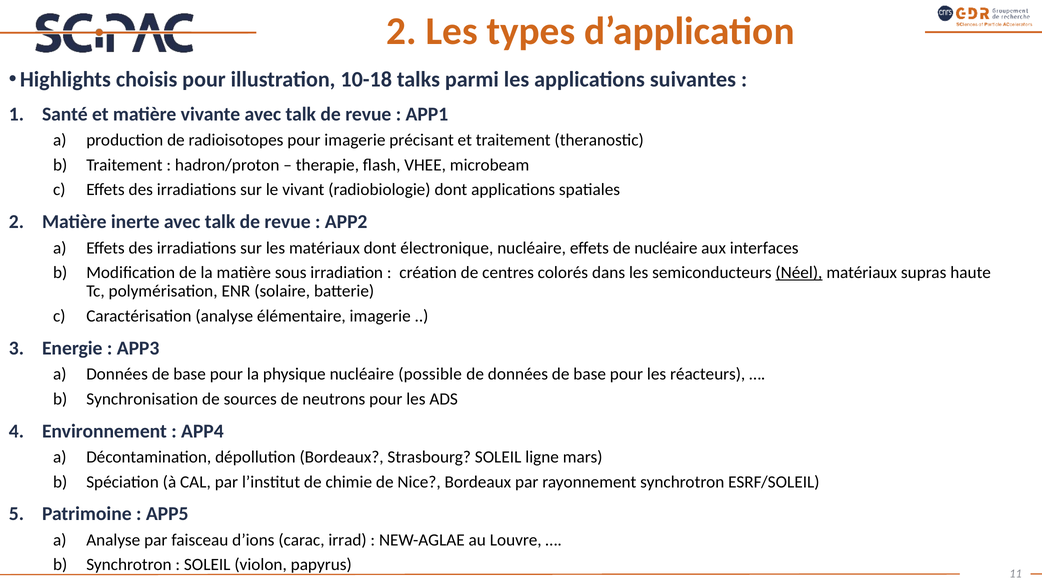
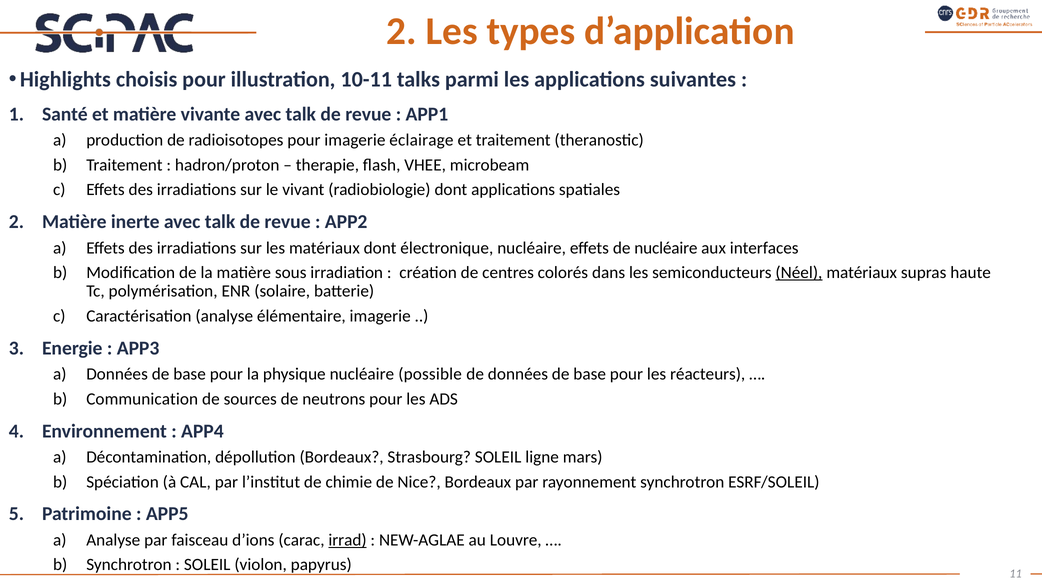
10-18: 10-18 -> 10-11 (366, 79)
précisant: précisant -> éclairage (421, 140)
Synchronisation: Synchronisation -> Communication (142, 399)
irrad underline: none -> present (347, 540)
